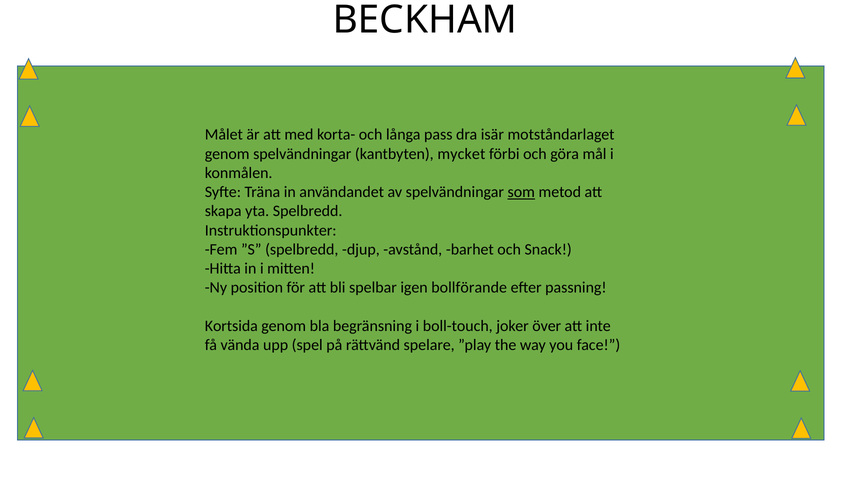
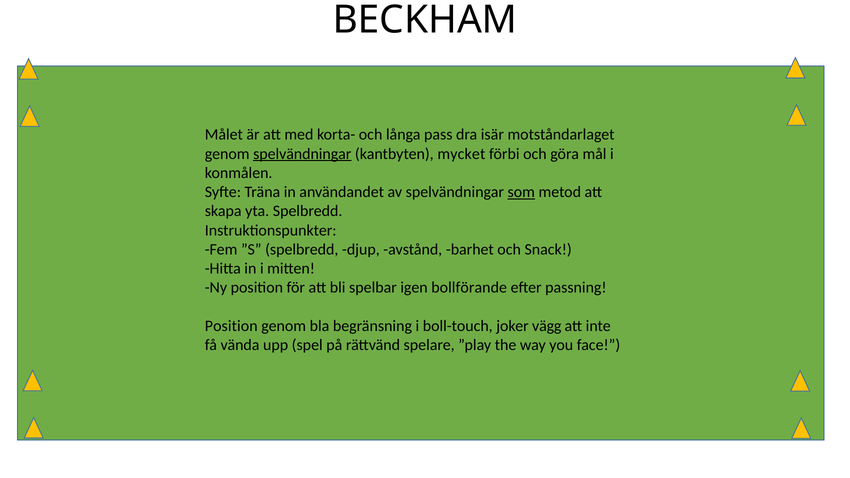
spelvändningar underline: none -> present (302, 154)
Kortsida: Kortsida -> Position (231, 326)
över: över -> vägg (547, 326)
